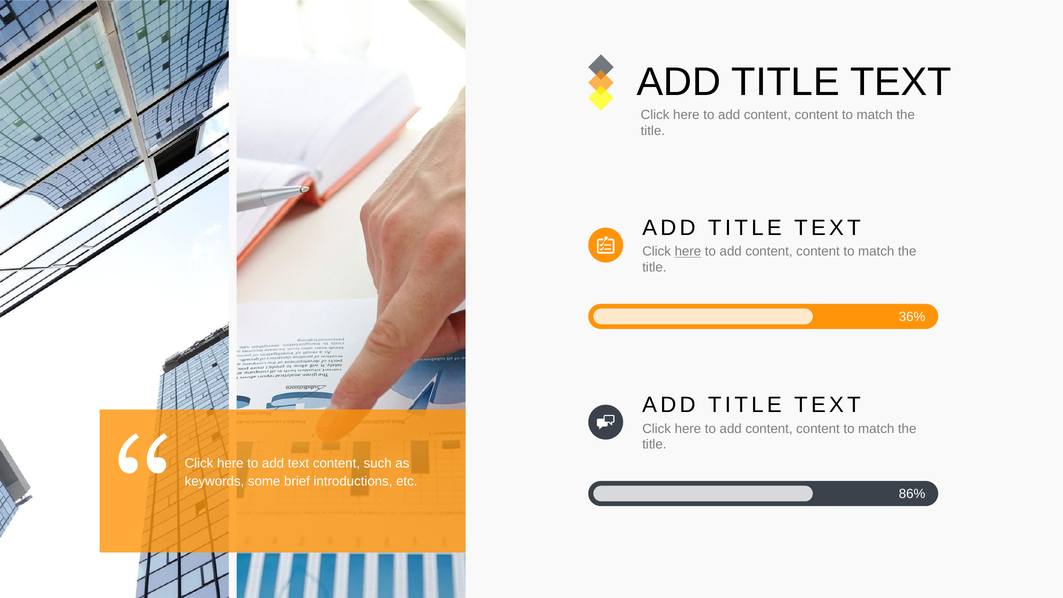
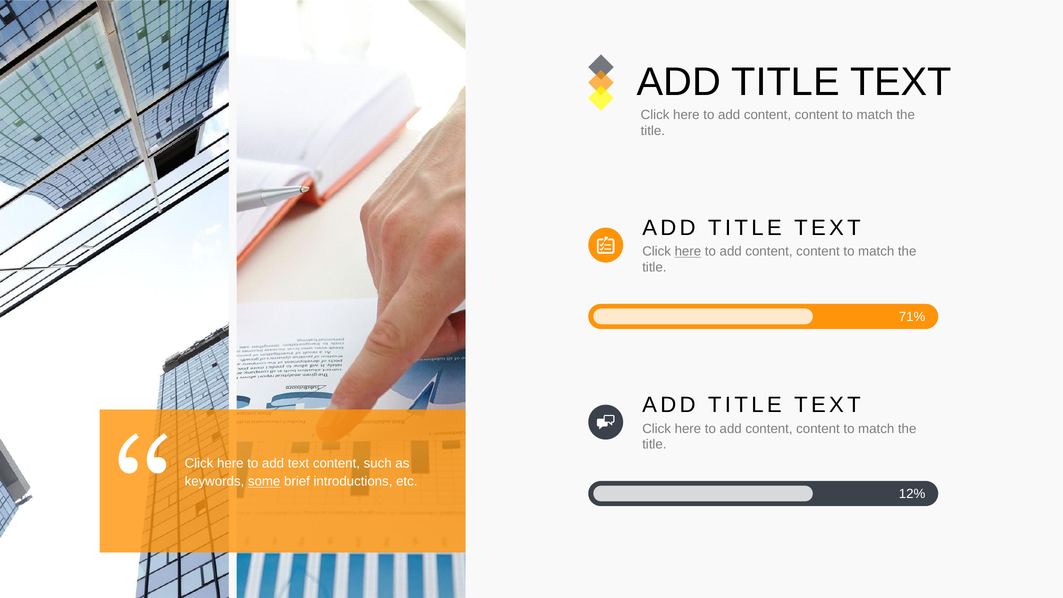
36%: 36% -> 71% (912, 317)
some underline: none -> present (264, 482)
86%: 86% -> 12% (912, 494)
